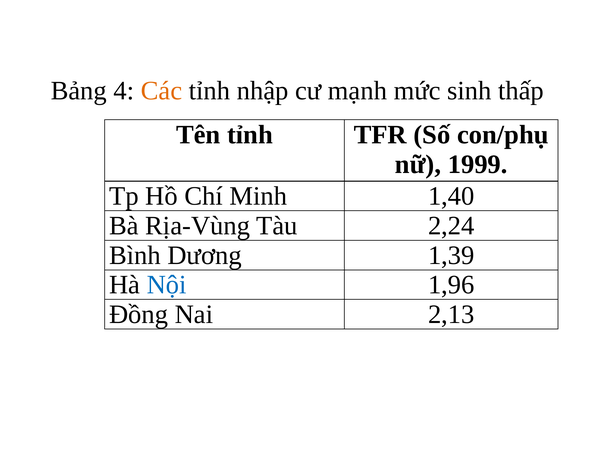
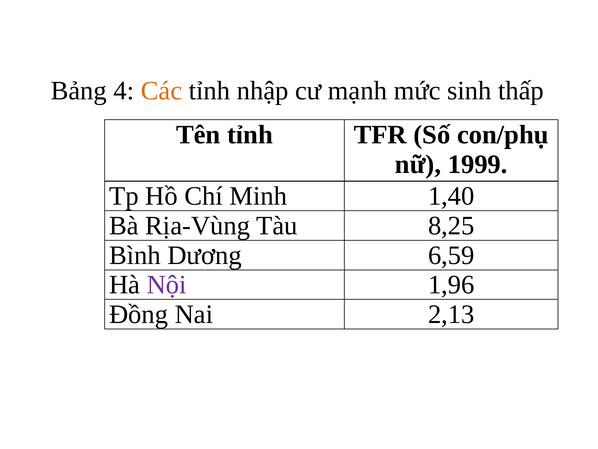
2,24: 2,24 -> 8,25 (451, 225)
1,39: 1,39 -> 6,59 (451, 255)
Nội colour: blue -> purple (167, 285)
